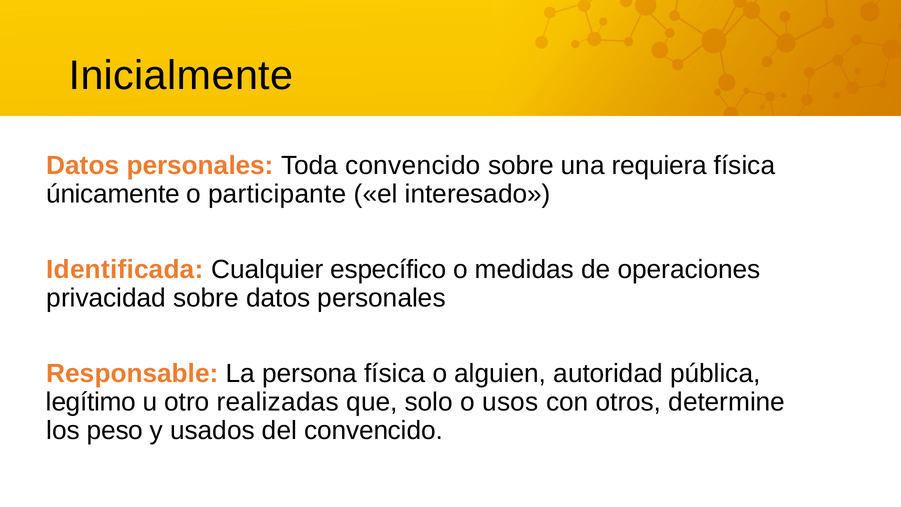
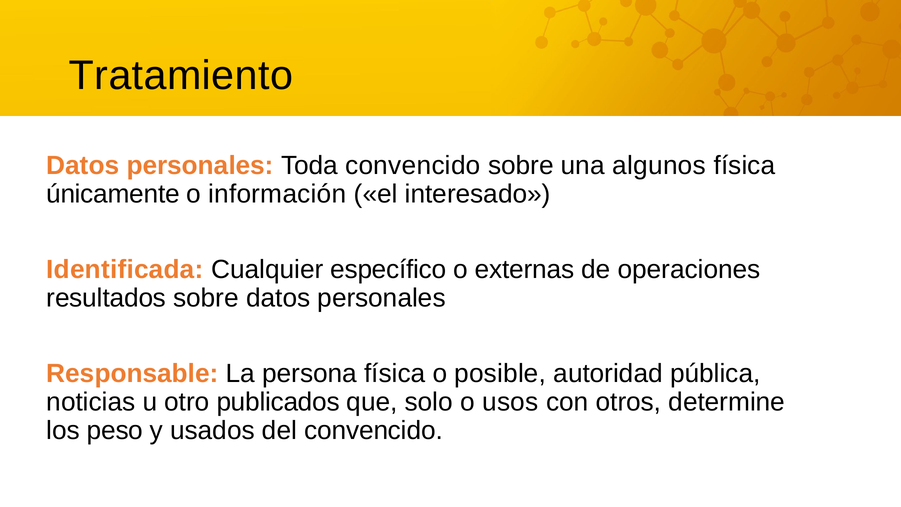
Inicialmente: Inicialmente -> Tratamiento (181, 76)
requiera: requiera -> algunos (659, 166)
participante: participante -> información (277, 194)
medidas: medidas -> externas (525, 269)
privacidad: privacidad -> resultados (106, 298)
alguien: alguien -> posible (500, 373)
legítimo: legítimo -> noticias (91, 402)
realizadas: realizadas -> publicados (278, 402)
